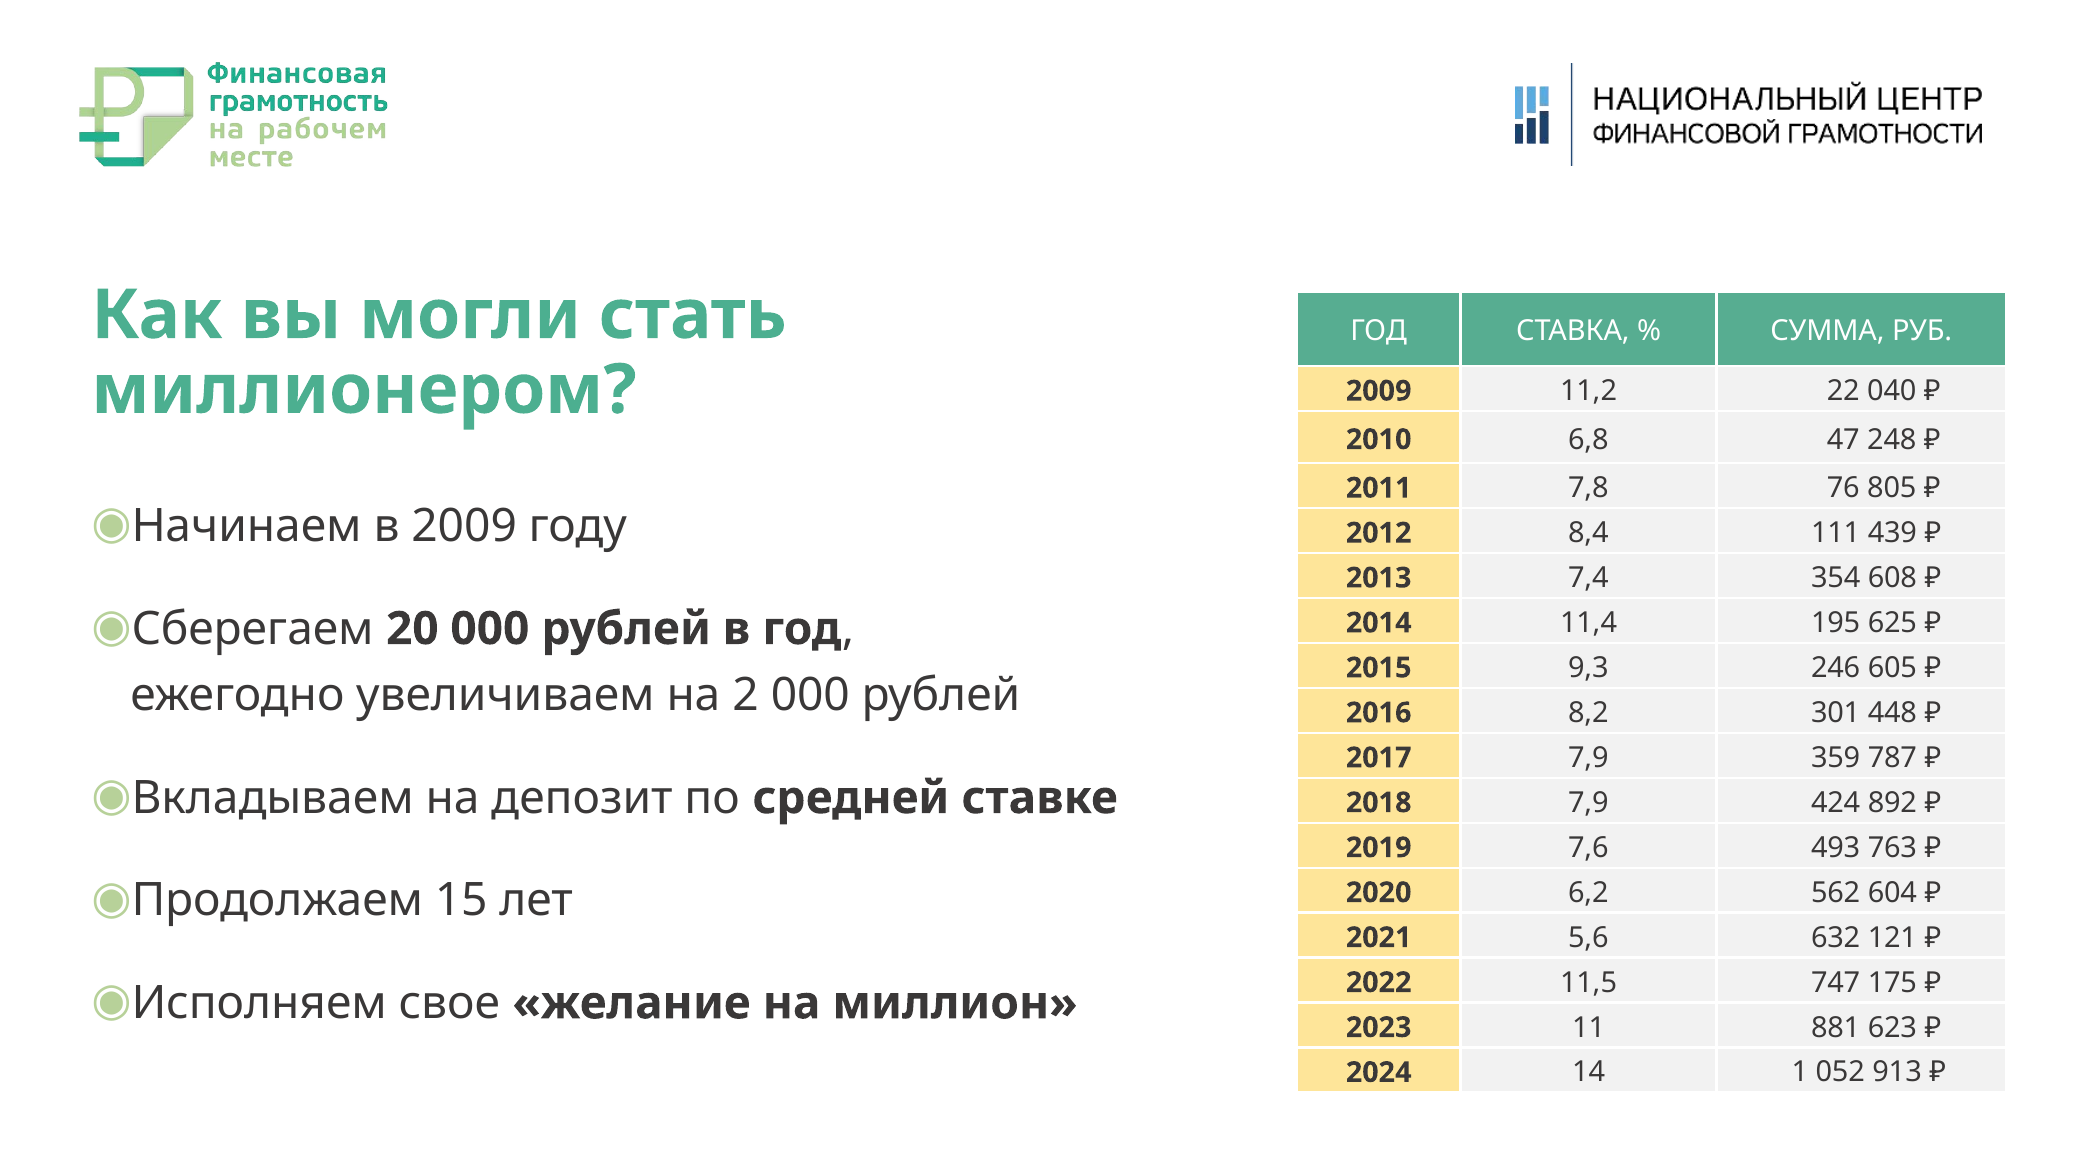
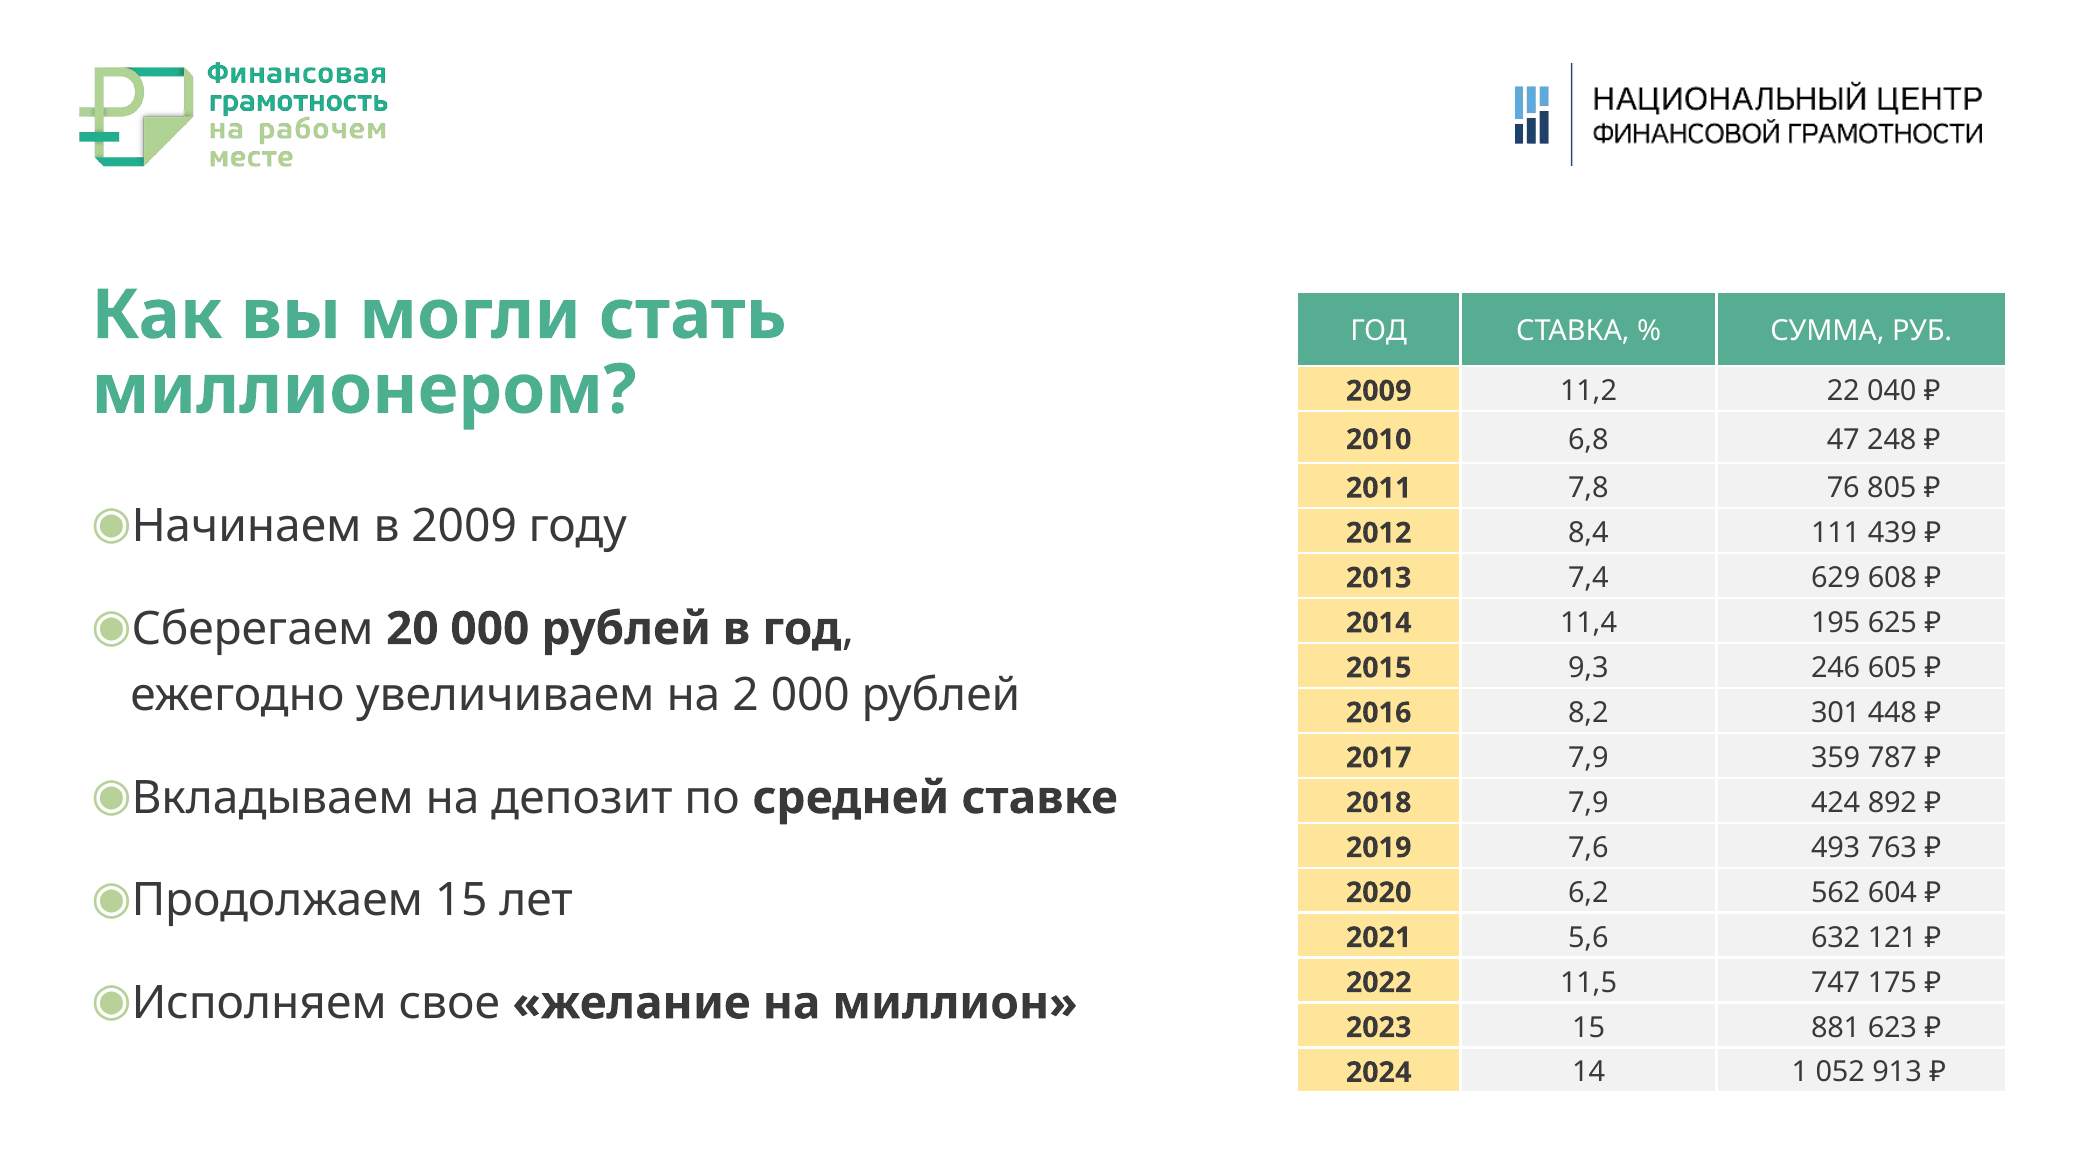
354: 354 -> 629 (1836, 578)
11: 11 -> 15 (1589, 1028)
